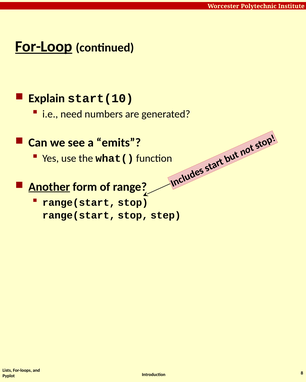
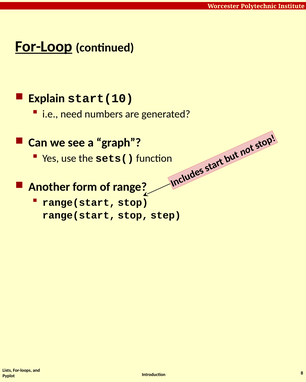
emits: emits -> graph (119, 143)
what(: what( -> sets( (115, 159)
Another underline: present -> none (49, 187)
